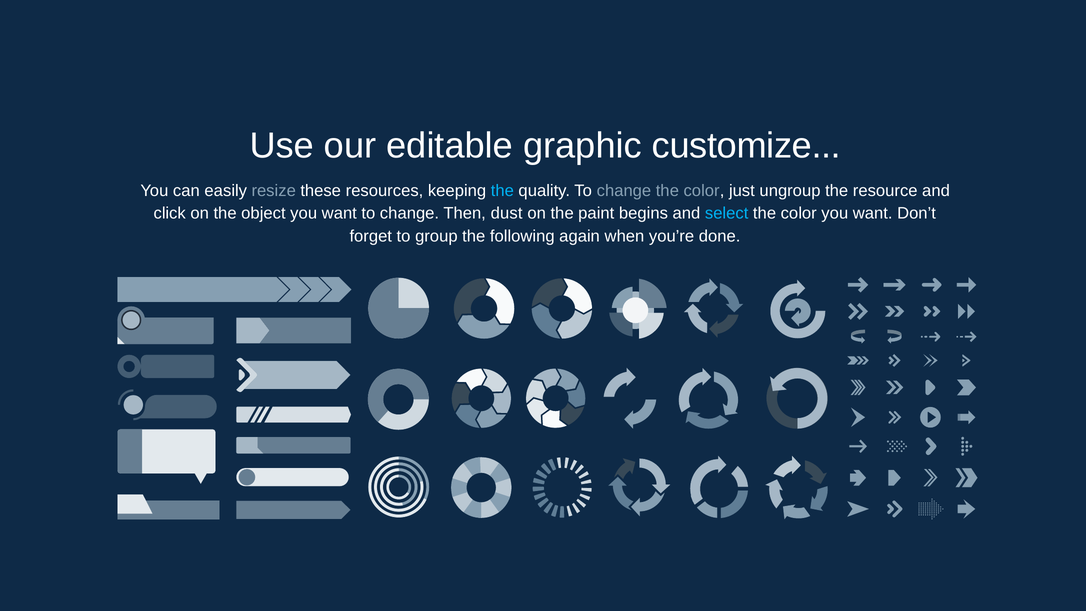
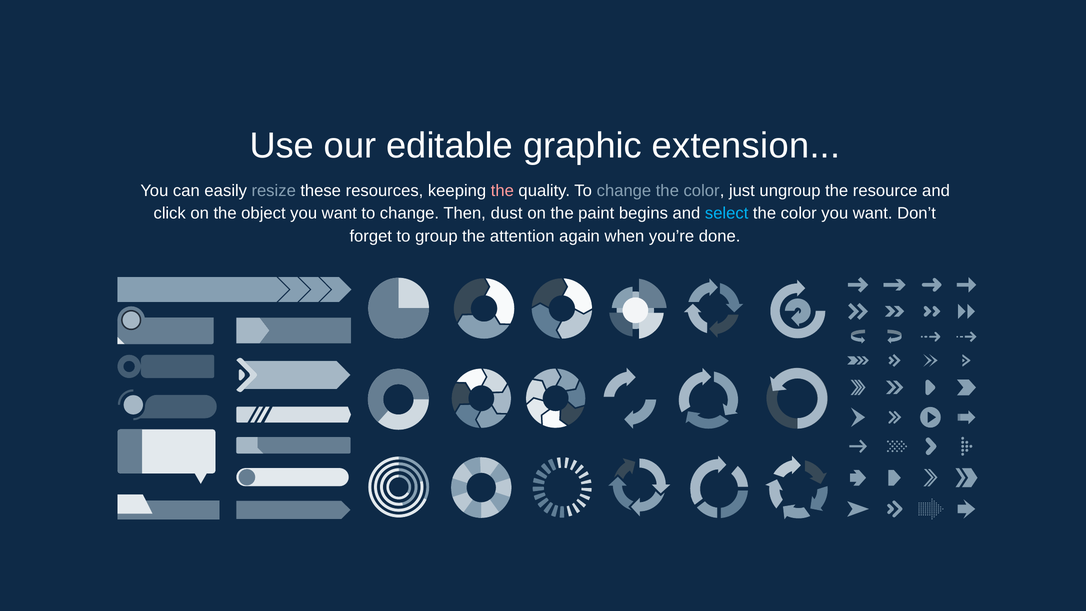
customize: customize -> extension (746, 146)
the colour: light blue -> pink (502, 191)
following: following -> attention (522, 236)
